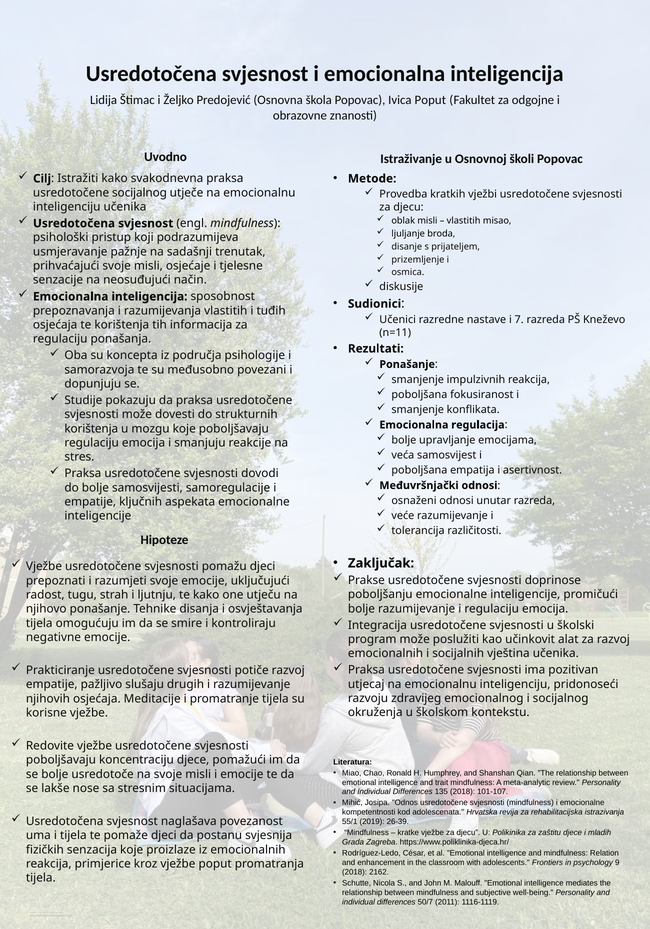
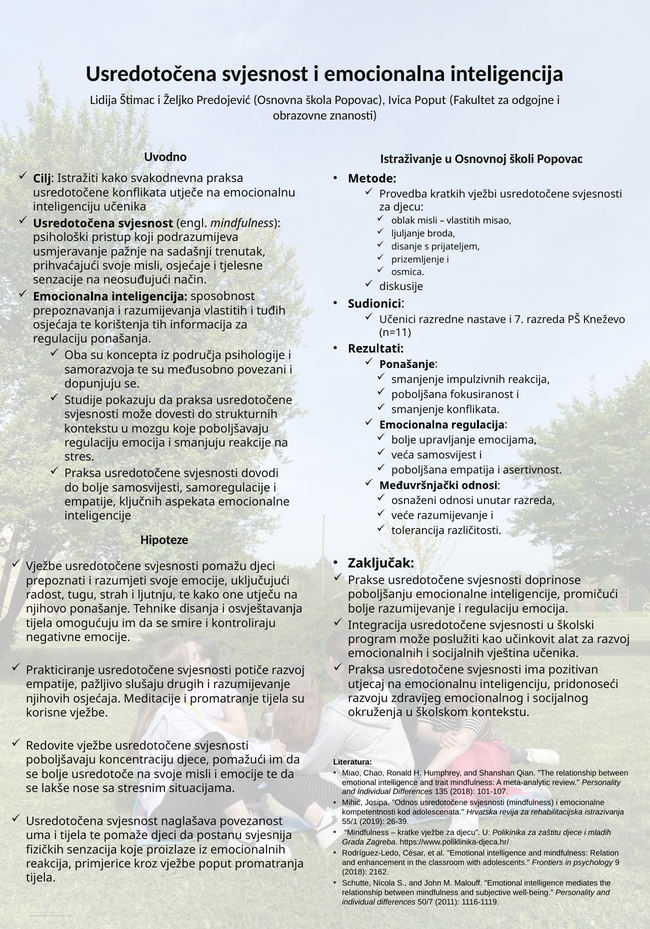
usredotočene socijalnog: socijalnog -> konflikata (139, 193)
korištenja: korištenja -> kontekstu (91, 429)
